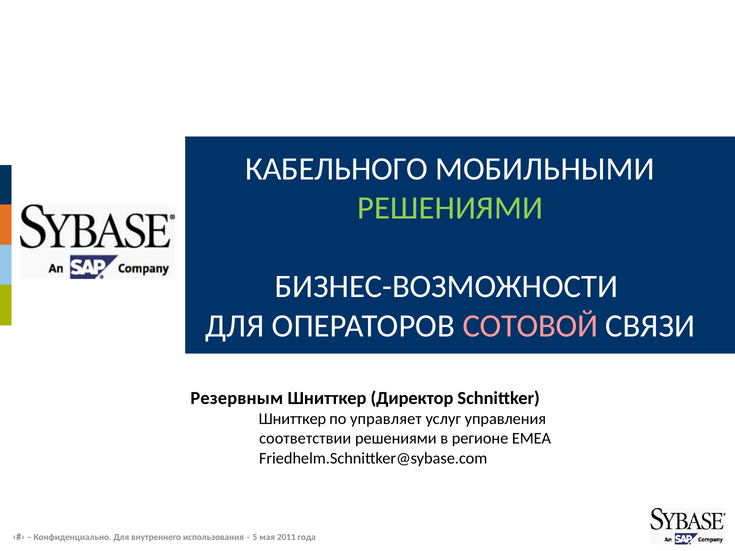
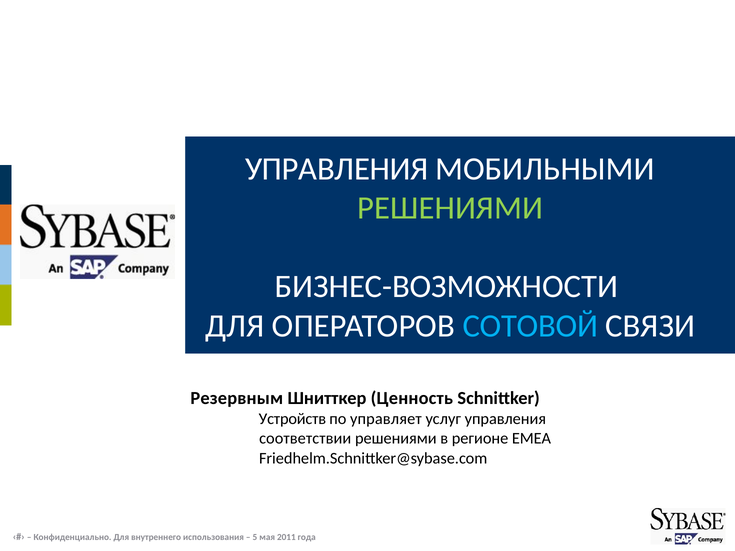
КАБЕЛЬНОГО: КАБЕЛЬНОГО -> УПРАВЛЕНИЯ (337, 169)
СОТОВОЙ colour: pink -> light blue (530, 326)
Директор: Директор -> Ценность (412, 399)
Шнитткер: Шнитткер -> Устройств (292, 419)
